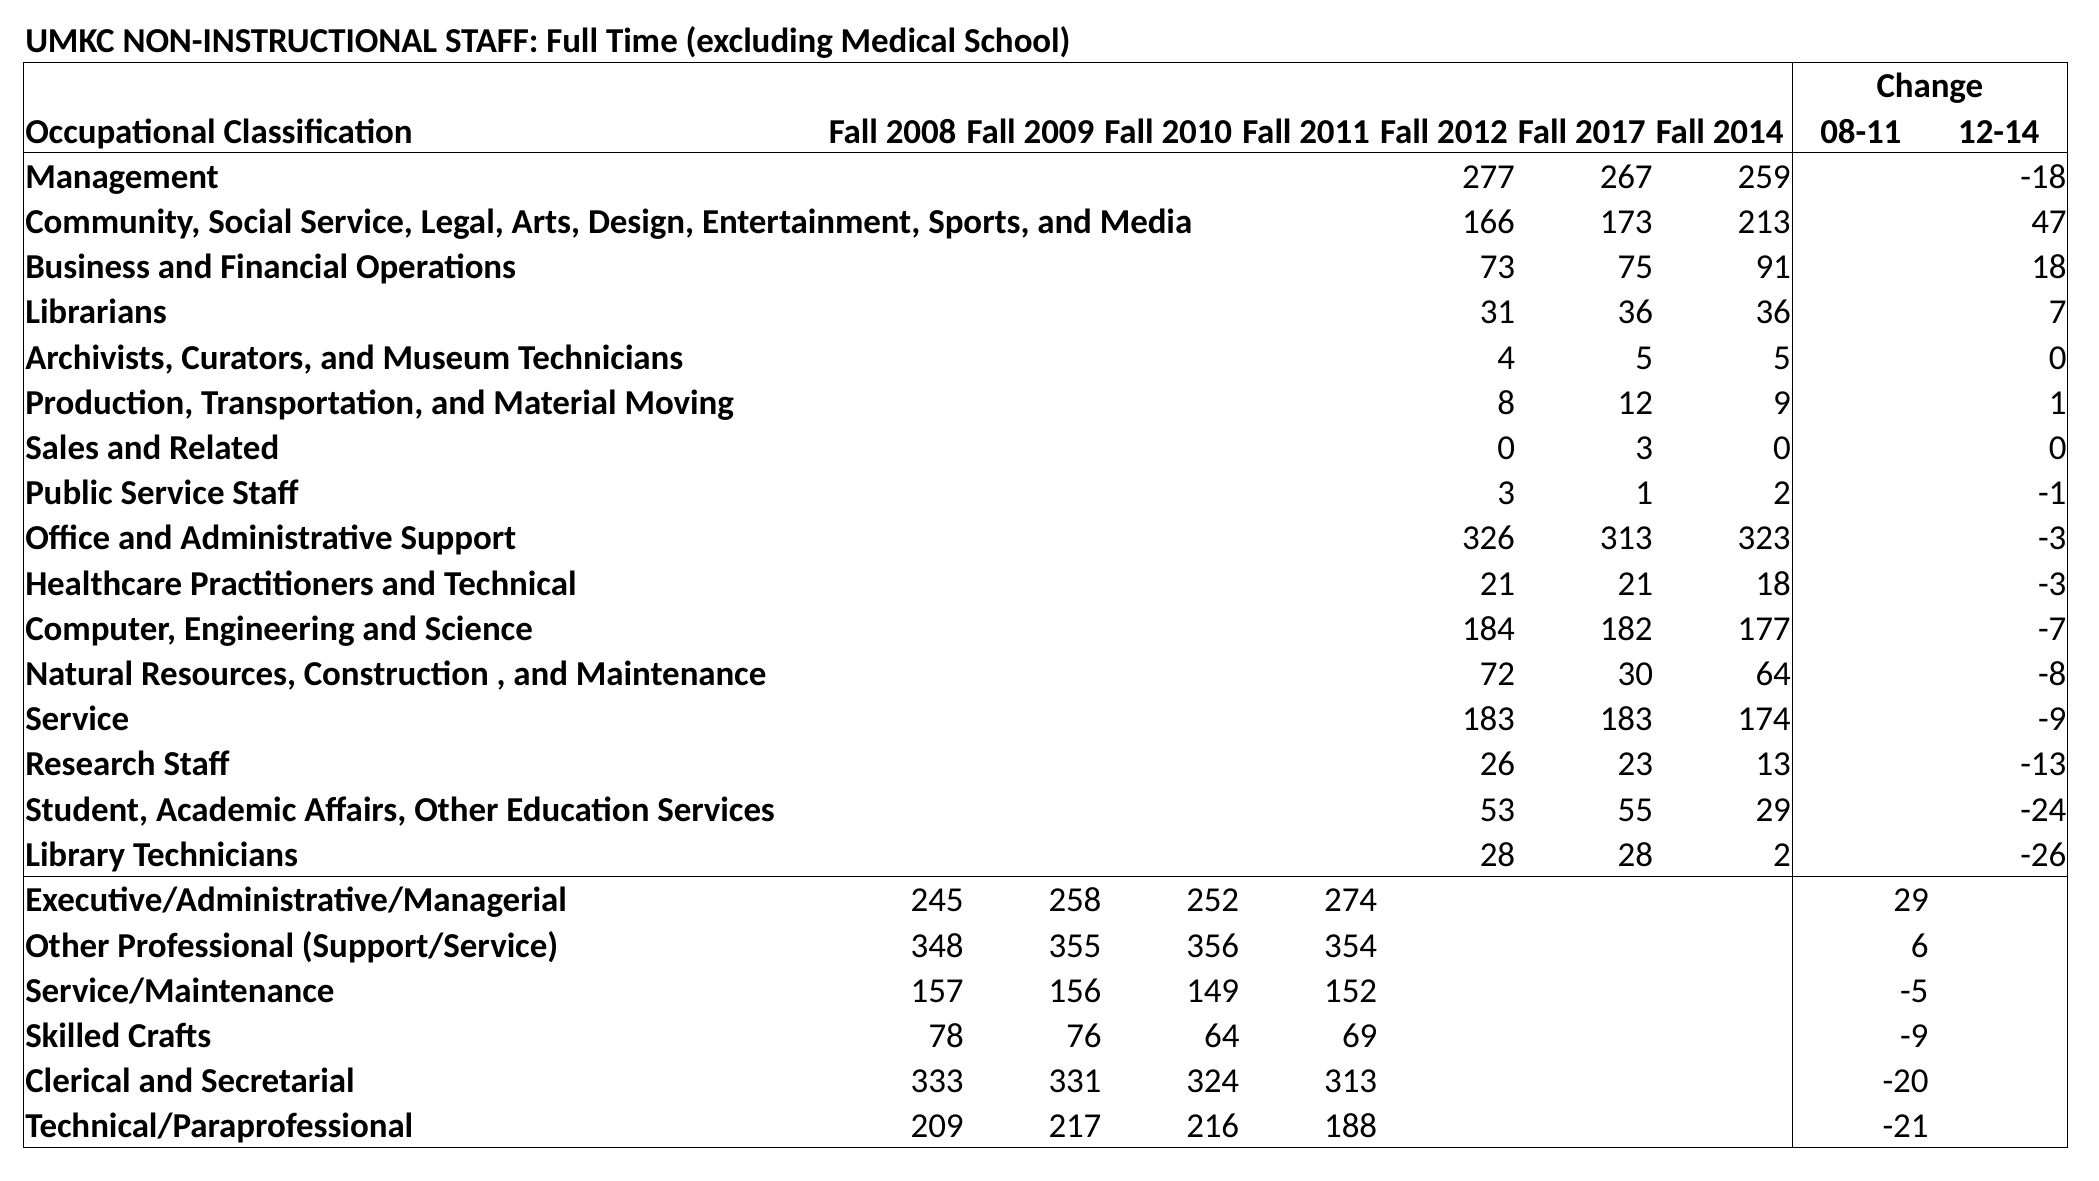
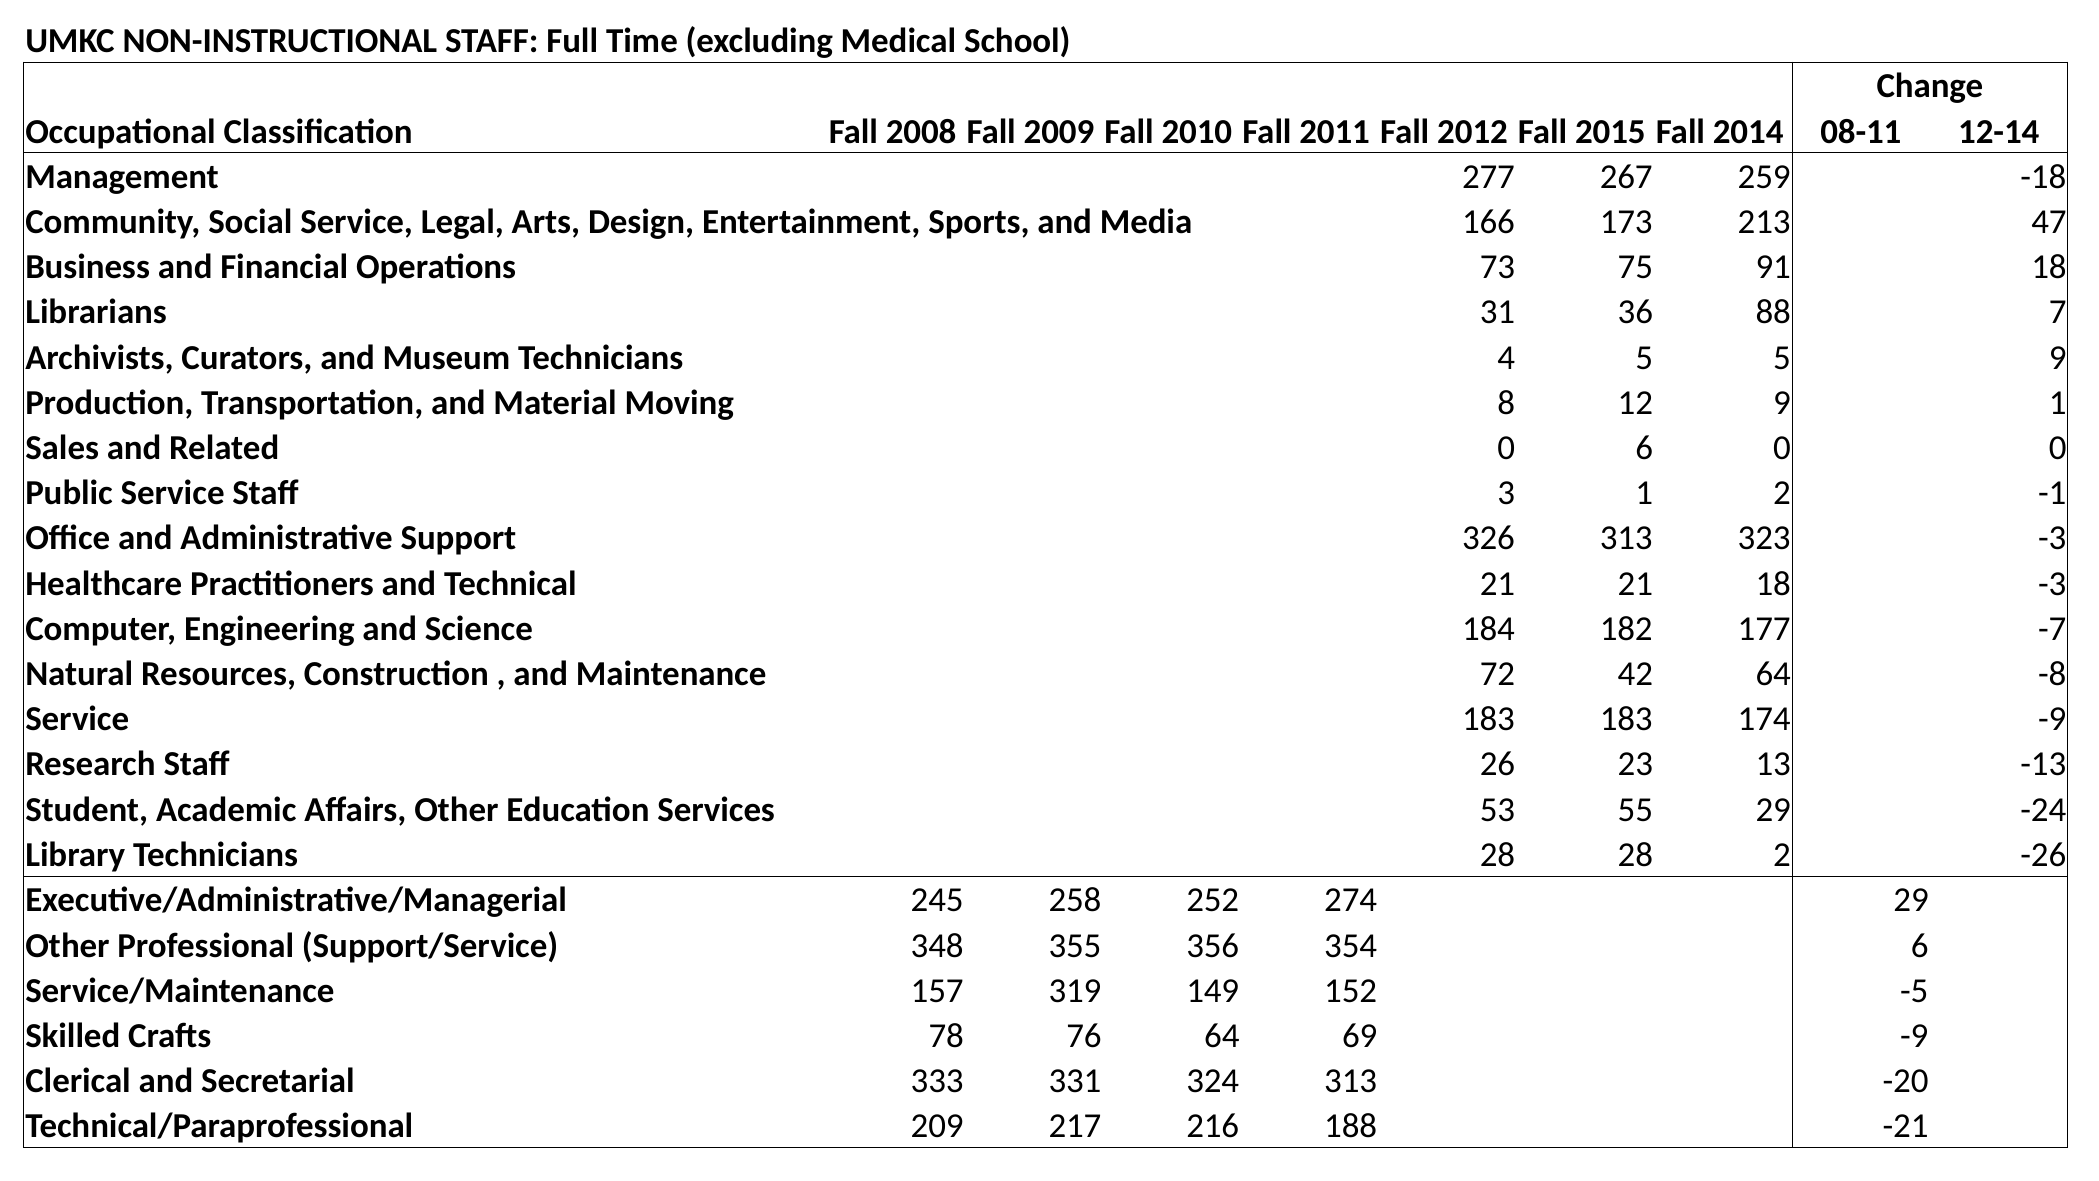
2017: 2017 -> 2015 (1610, 132)
36 36: 36 -> 88 (1773, 312)
5 0: 0 -> 9 (2058, 357)
0 3: 3 -> 6 (1644, 448)
30: 30 -> 42 (1635, 674)
156: 156 -> 319 (1075, 991)
